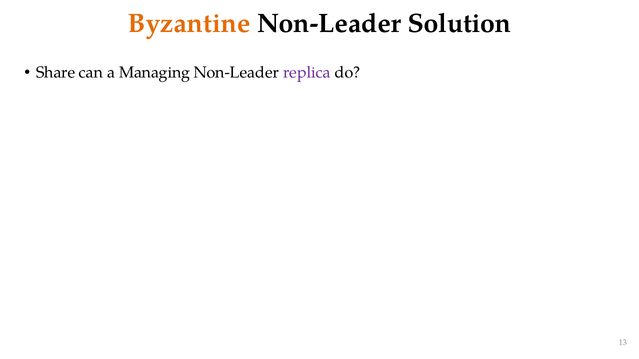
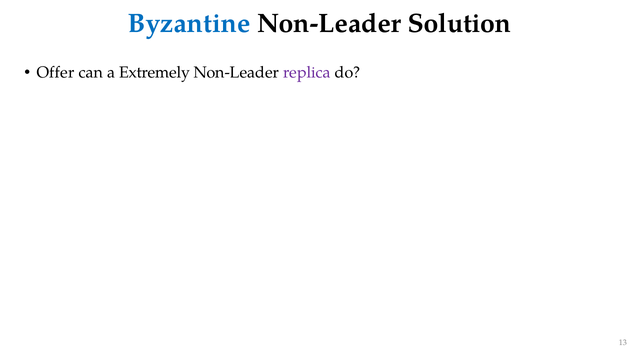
Byzantine colour: orange -> blue (189, 24)
Share: Share -> Offer (56, 73)
Managing: Managing -> Extremely (155, 73)
